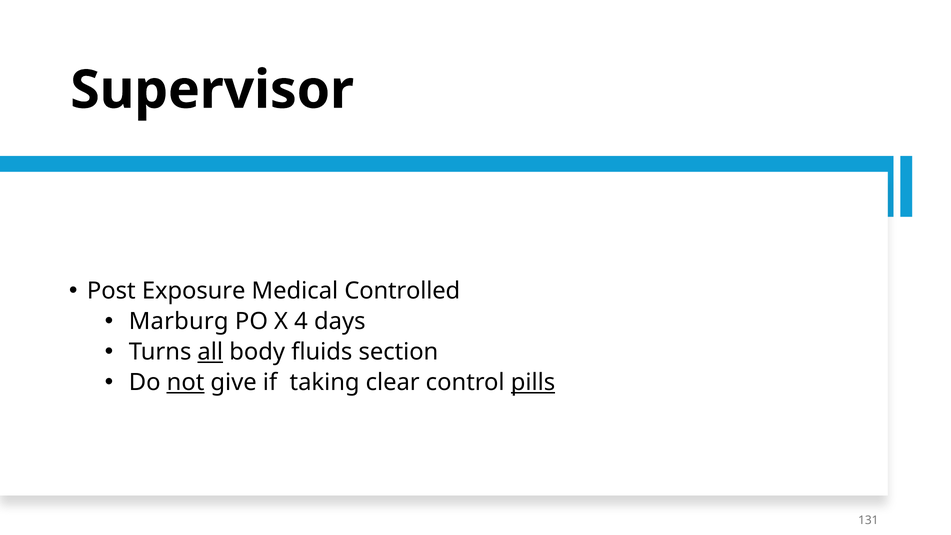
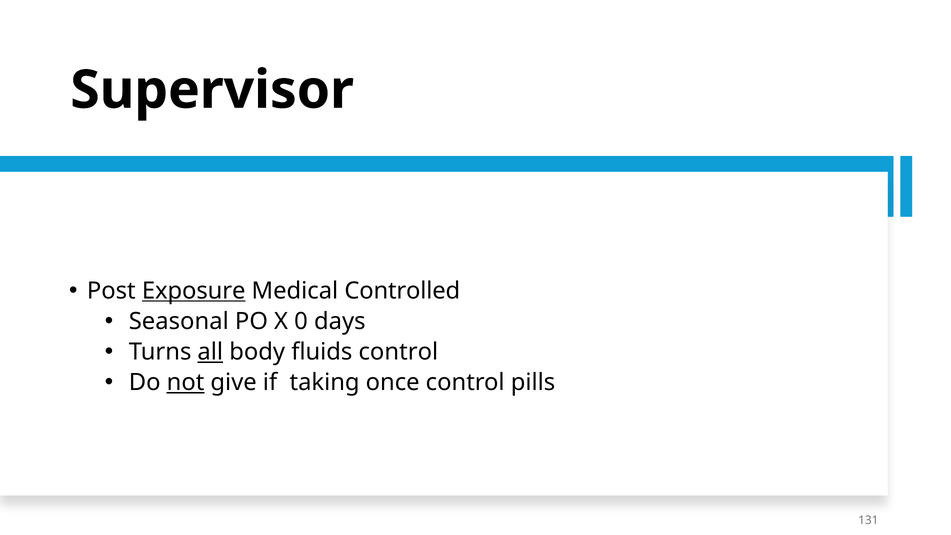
Exposure underline: none -> present (194, 291)
Marburg: Marburg -> Seasonal (179, 321)
4: 4 -> 0 (301, 321)
fluids section: section -> control (398, 352)
clear: clear -> once (393, 383)
pills underline: present -> none (533, 383)
